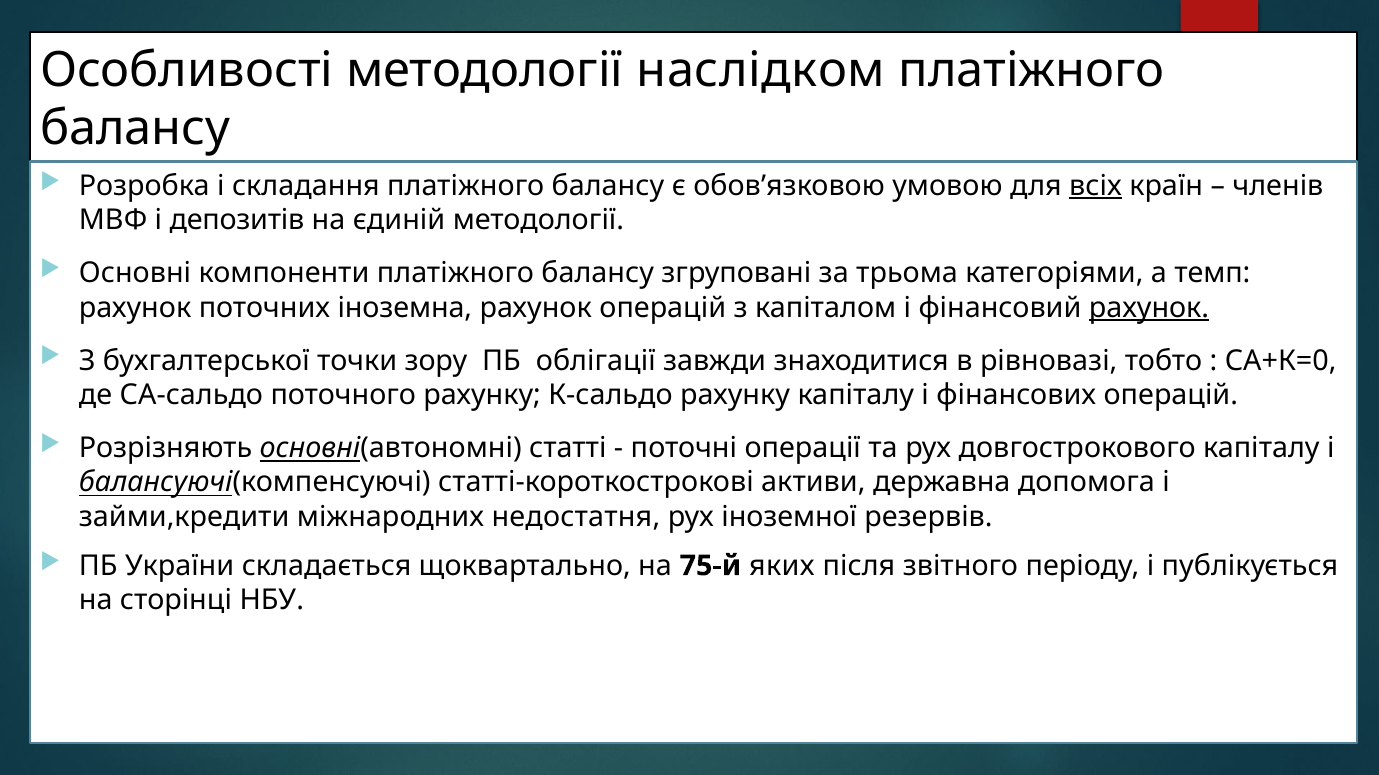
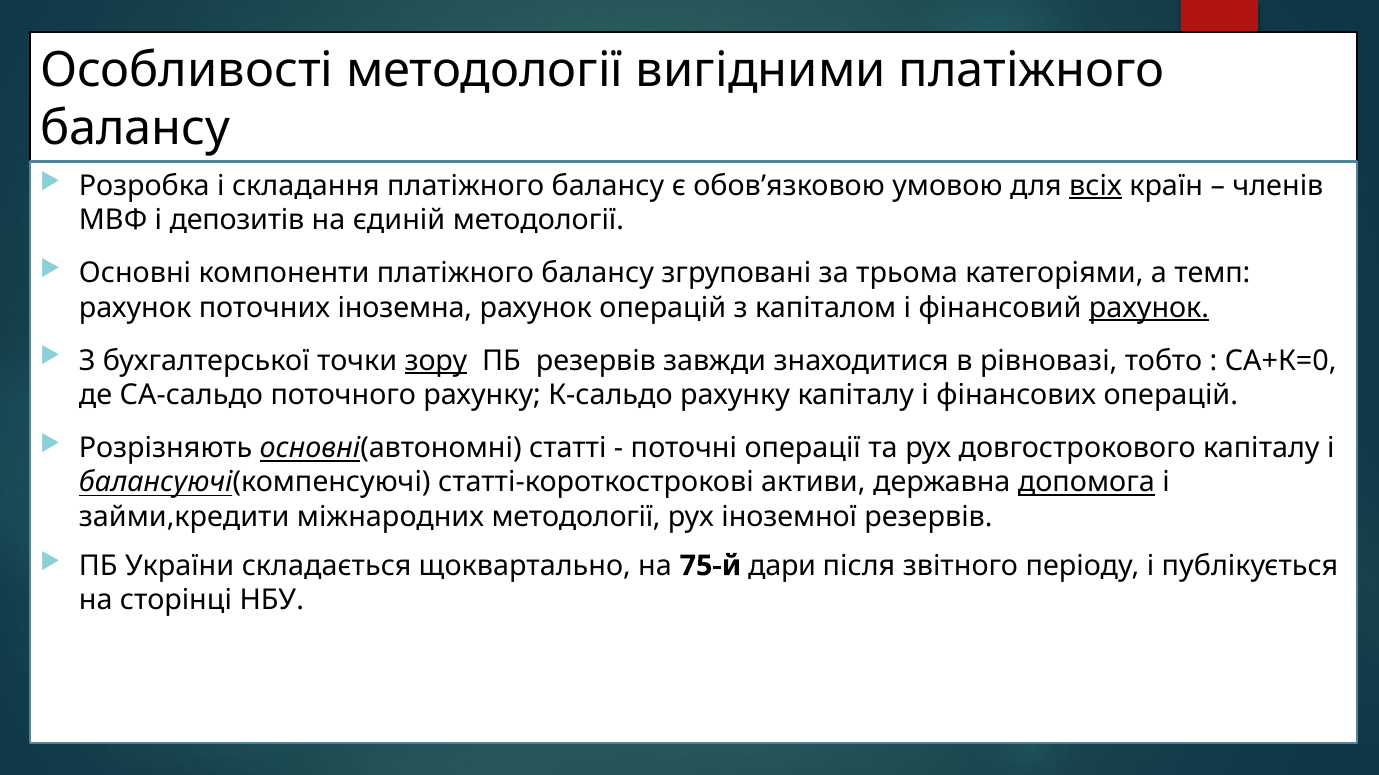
наслідком: наслідком -> вигідними (761, 70)
зору underline: none -> present (436, 361)
ПБ облігації: облігації -> резервів (596, 361)
допомога underline: none -> present (1086, 483)
міжнародних недостатня: недостатня -> методології (576, 517)
яких: яких -> дари (782, 566)
